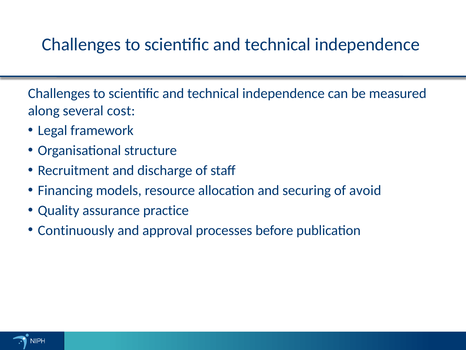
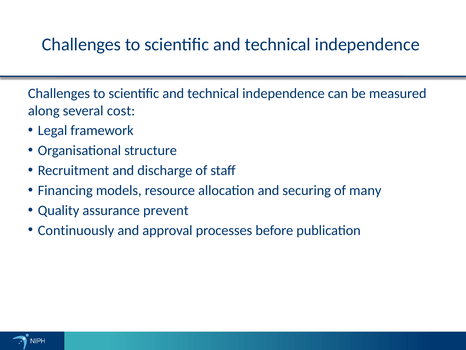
avoid: avoid -> many (365, 190)
practice: practice -> prevent (166, 210)
